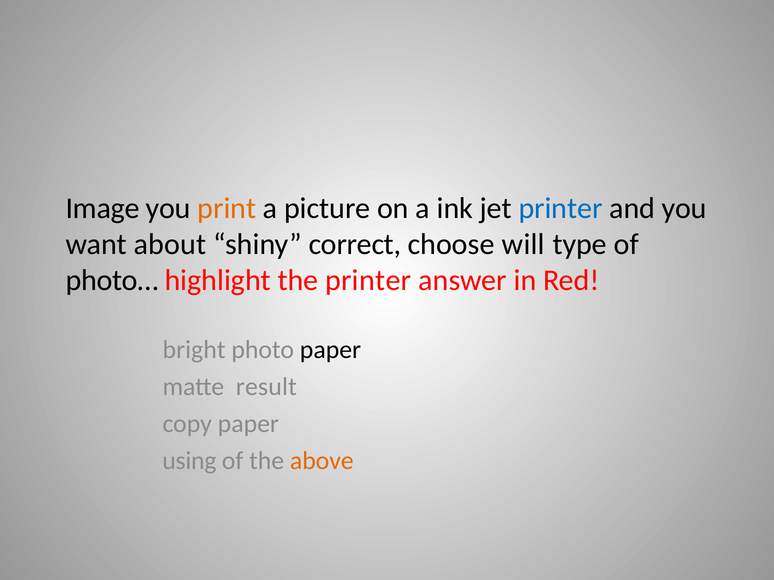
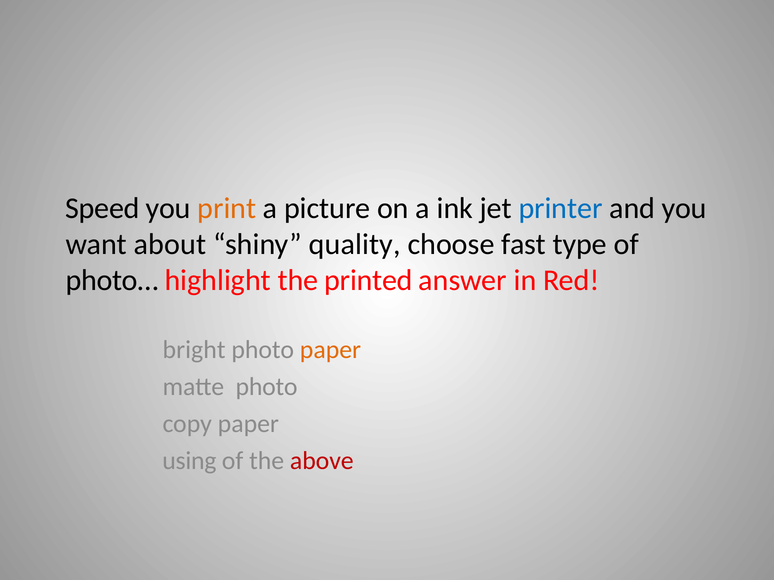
Image: Image -> Speed (103, 209)
correct: correct -> quality (355, 245)
will: will -> fast (524, 245)
the printer: printer -> printed (368, 281)
paper colour: black -> orange (330, 350)
matte result: result -> photo (267, 387)
above colour: orange -> red (322, 461)
